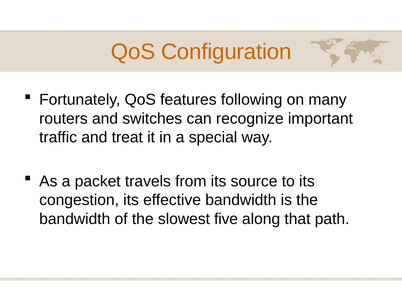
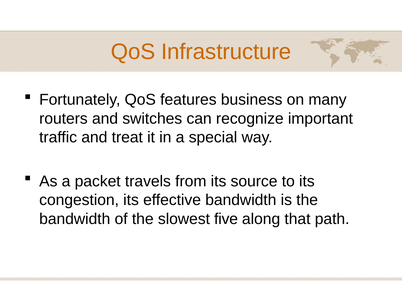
Configuration: Configuration -> Infrastructure (226, 52)
following: following -> business (252, 100)
